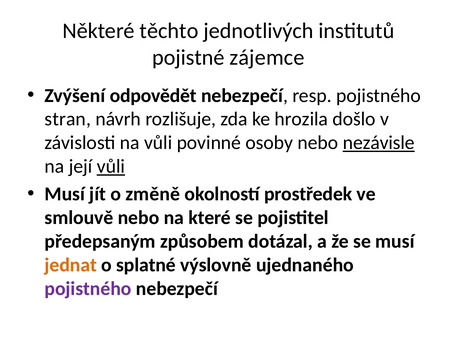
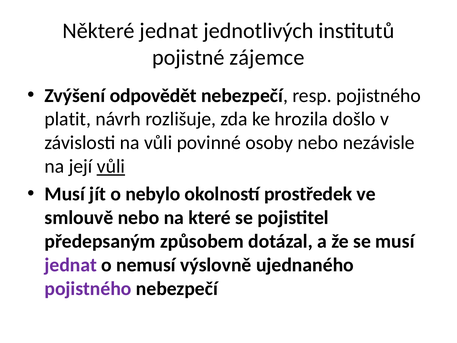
Některé těchto: těchto -> jednat (169, 31)
stran: stran -> platit (68, 119)
nezávisle underline: present -> none (379, 143)
změně: změně -> nebylo (153, 194)
jednat colour: orange -> purple (71, 265)
splatné: splatné -> nemusí (146, 265)
